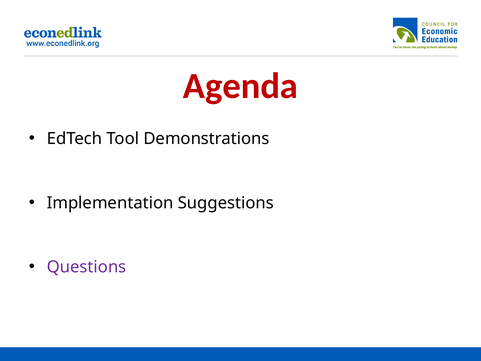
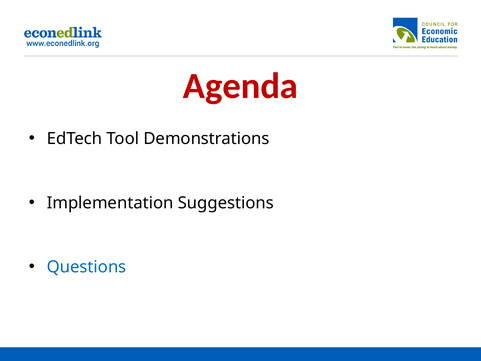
Questions colour: purple -> blue (87, 267)
